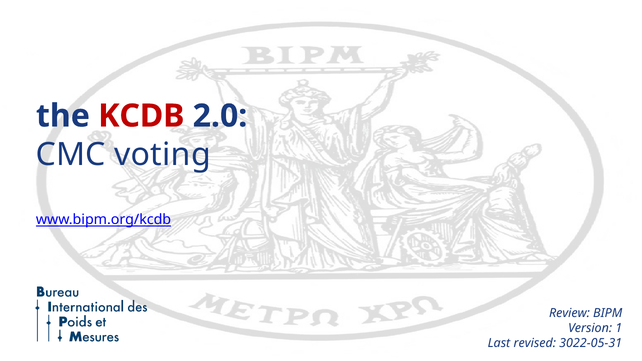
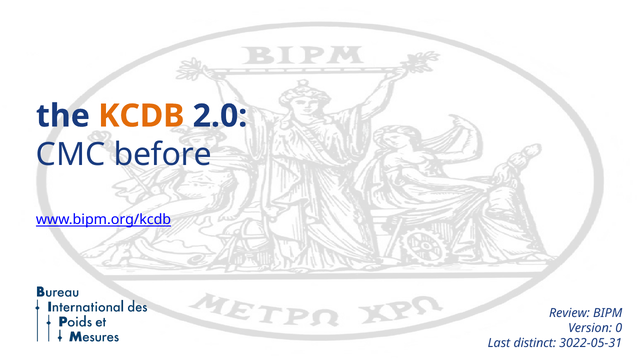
KCDB colour: red -> orange (141, 116)
voting: voting -> before (163, 155)
1: 1 -> 0 (619, 328)
revised: revised -> distinct (535, 343)
